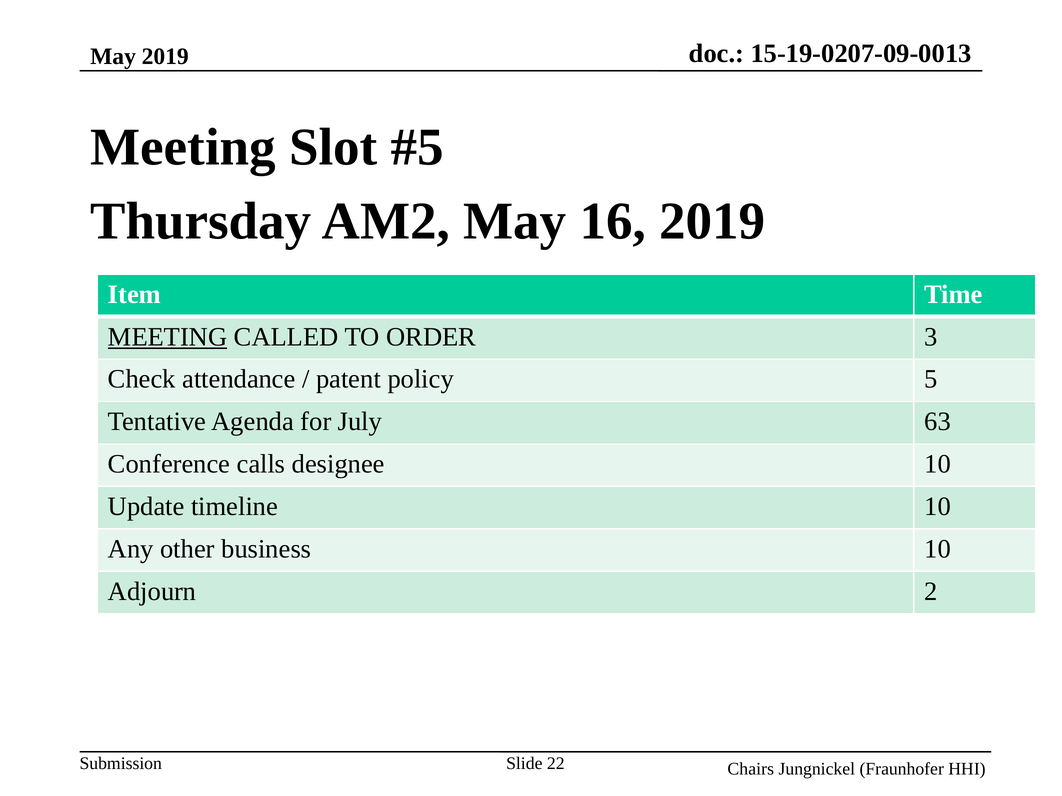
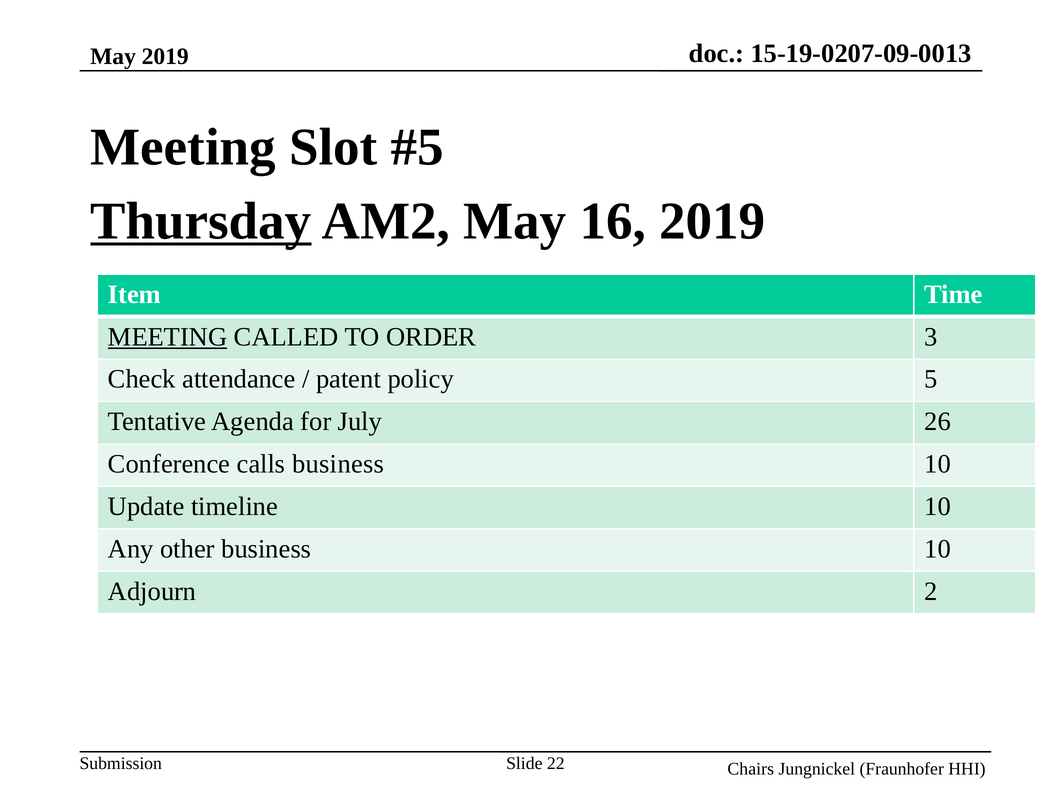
Thursday underline: none -> present (201, 221)
63: 63 -> 26 (938, 422)
calls designee: designee -> business (338, 464)
